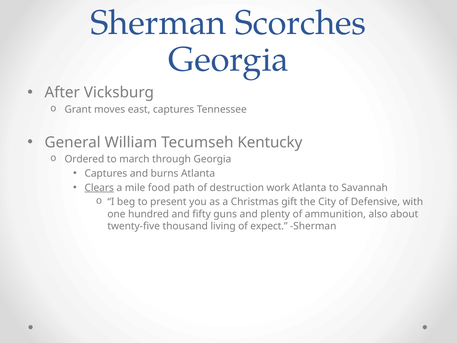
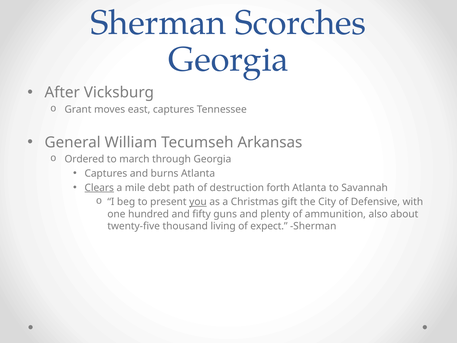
Kentucky: Kentucky -> Arkansas (270, 142)
food: food -> debt (159, 188)
work: work -> forth (278, 188)
you underline: none -> present (198, 202)
